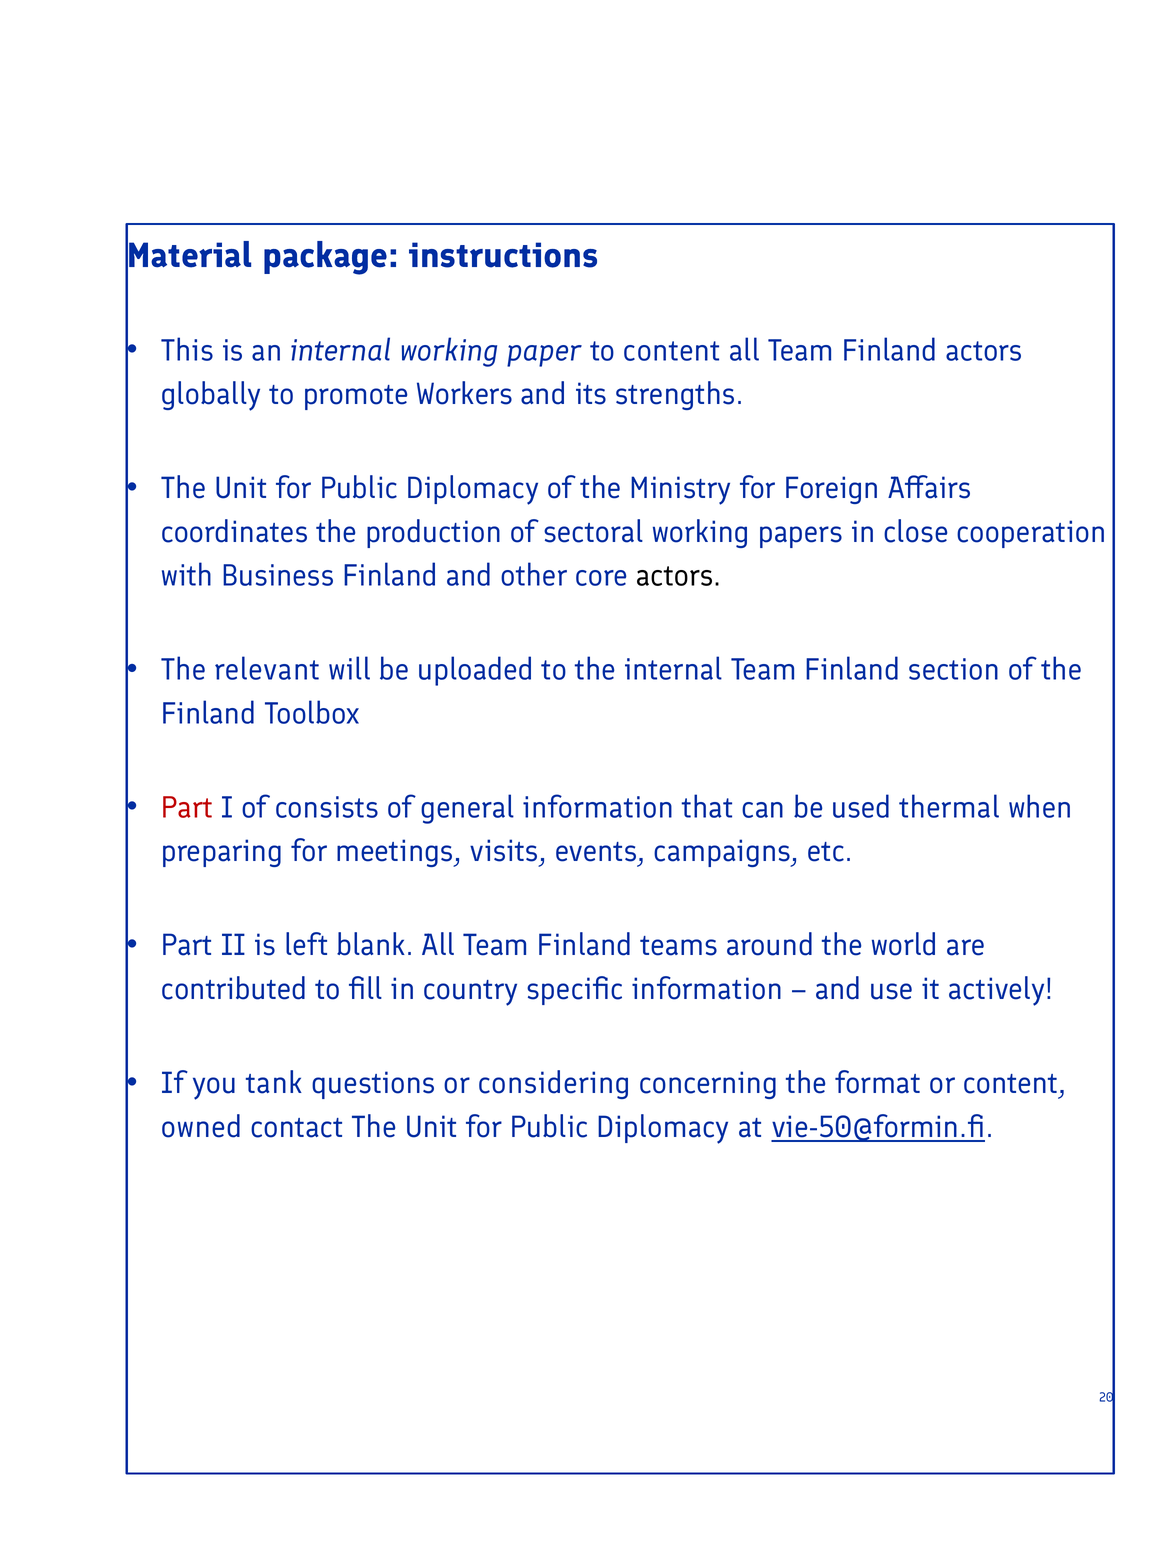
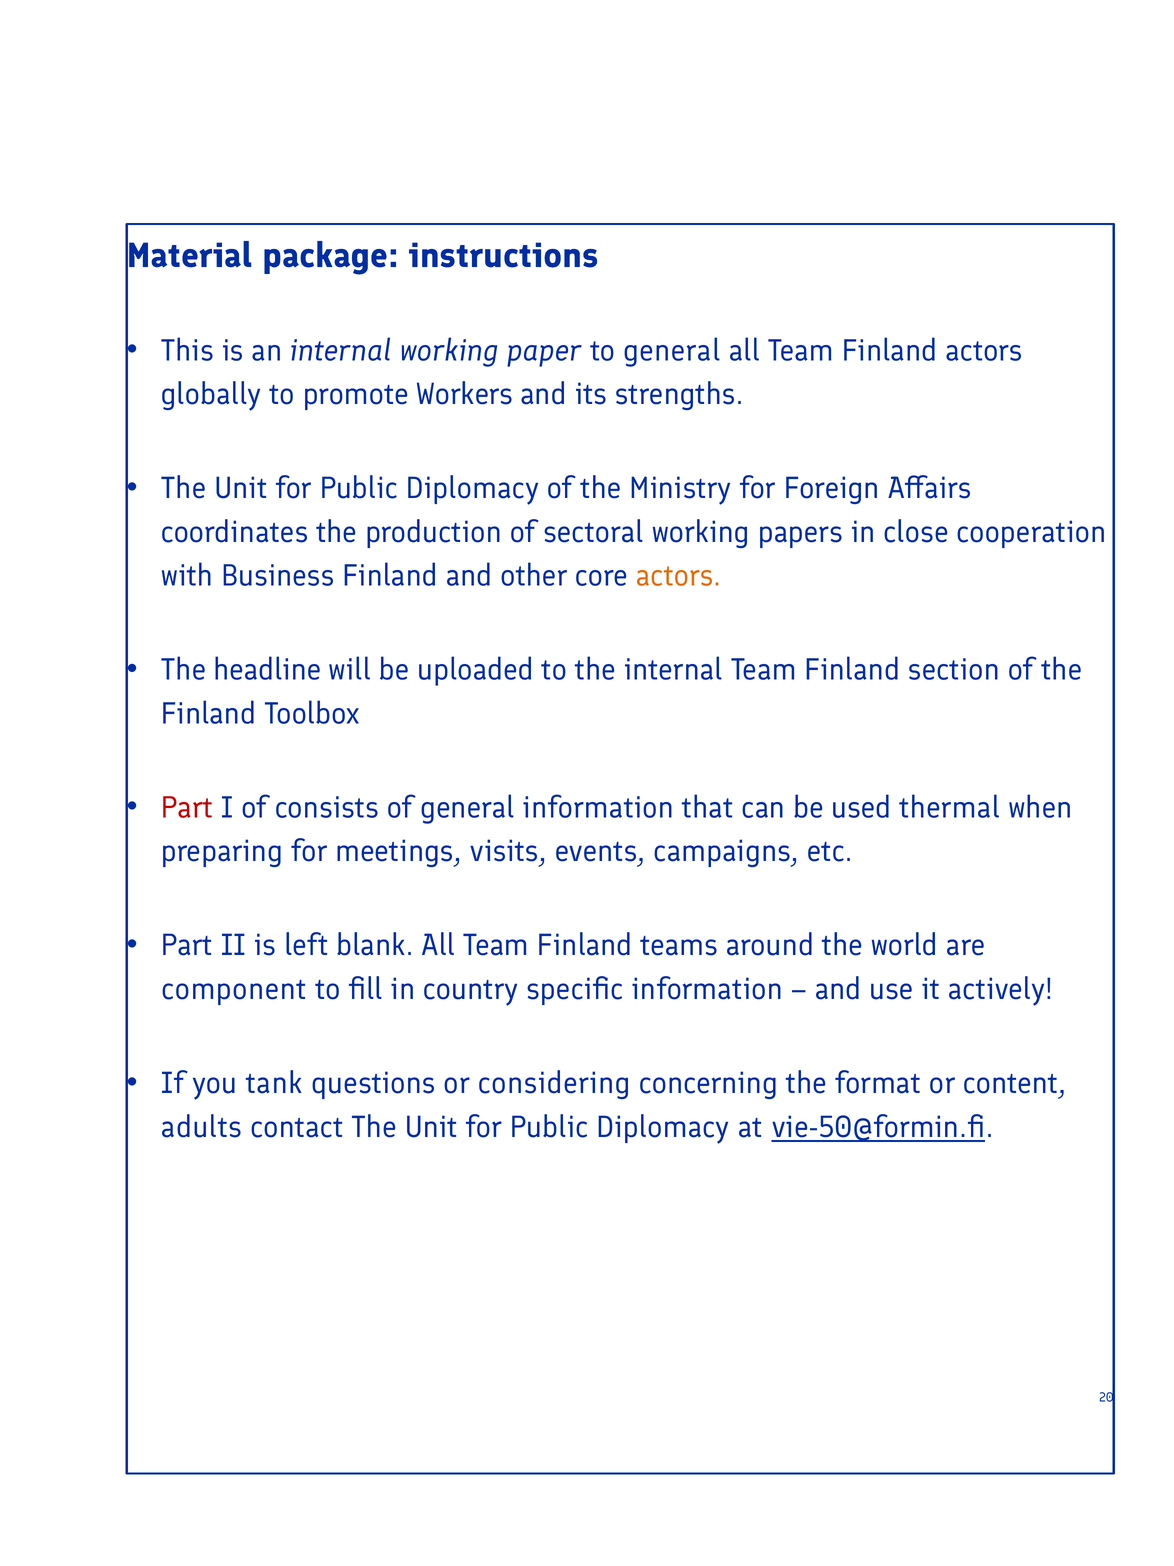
to content: content -> general (672, 350)
actors colour: black -> orange (679, 576)
relevant: relevant -> headline (267, 670)
contributed: contributed -> component (234, 989)
owned: owned -> adults (201, 1126)
